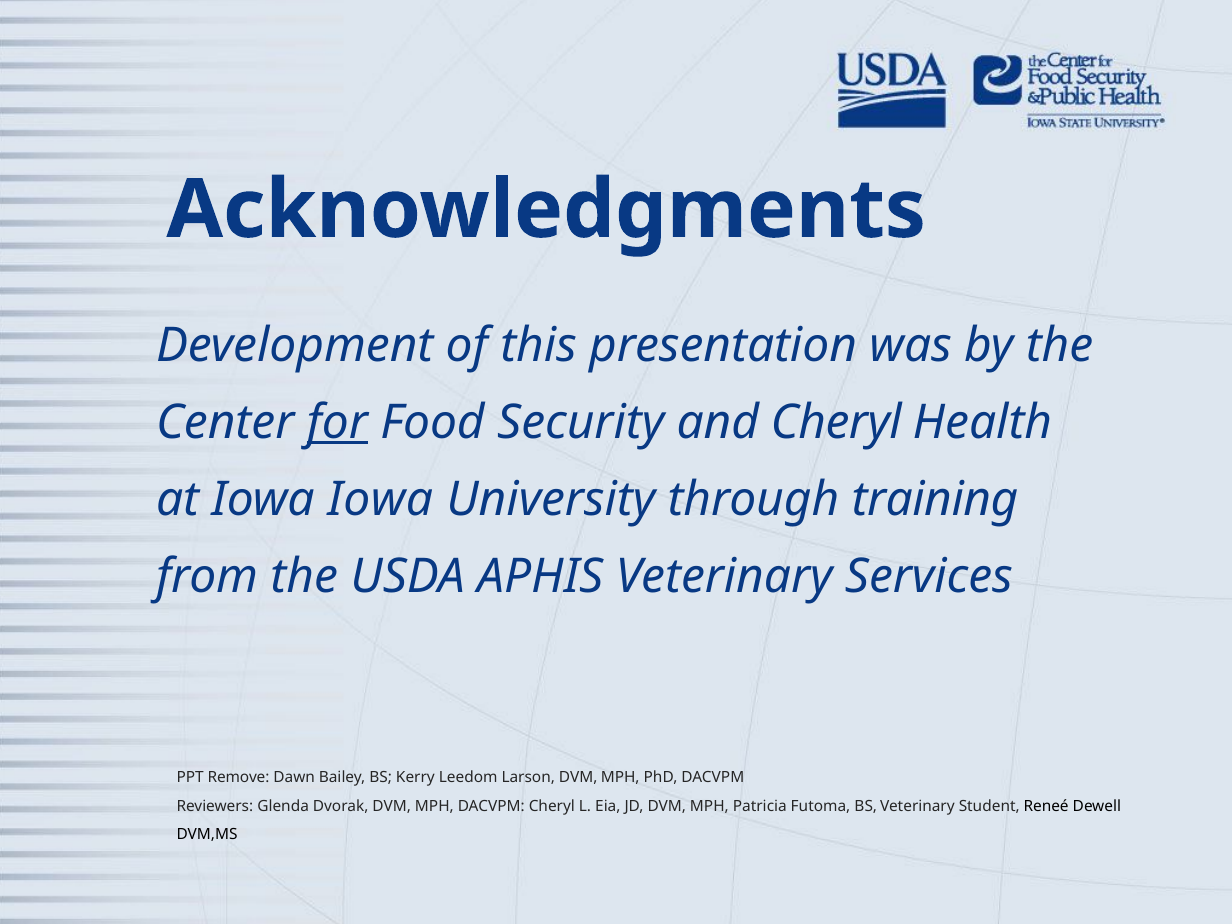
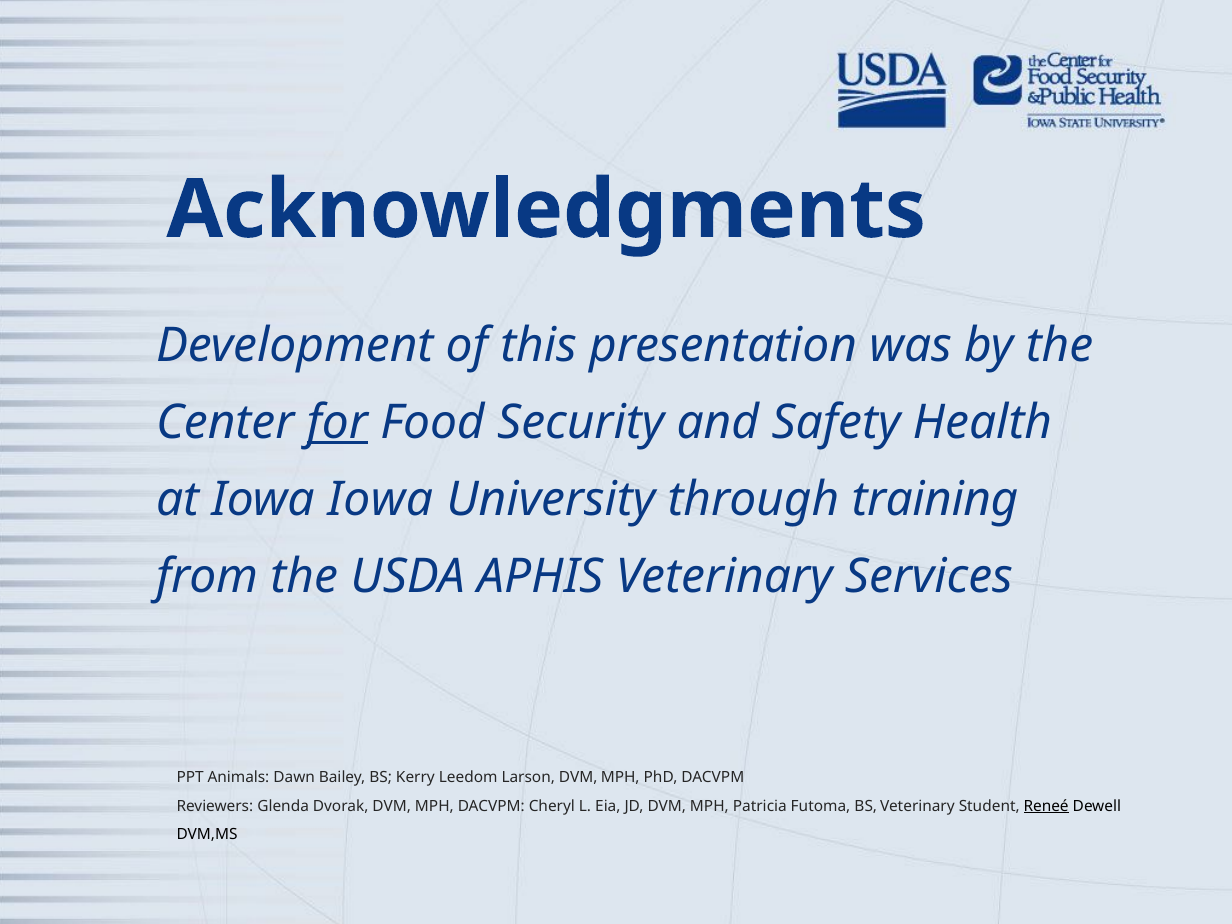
and Cheryl: Cheryl -> Safety (836, 422)
Remove: Remove -> Animals (238, 778)
Reneé underline: none -> present (1046, 806)
